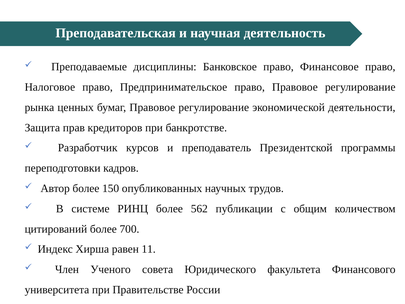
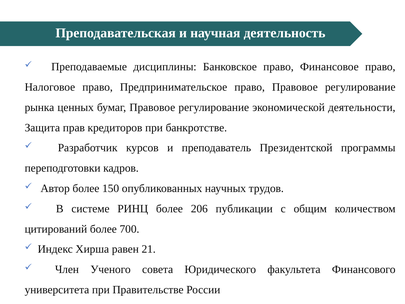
562: 562 -> 206 (199, 209)
11: 11 -> 21 (149, 249)
